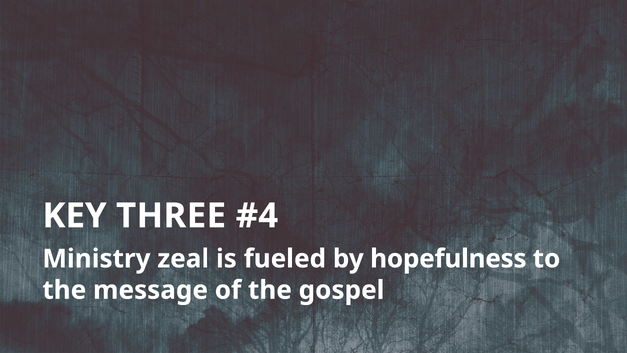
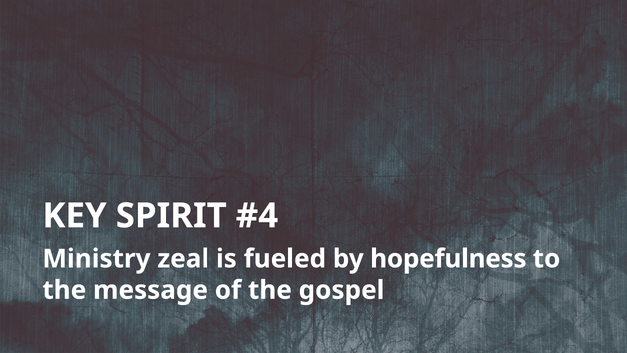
THREE: THREE -> SPIRIT (171, 216)
